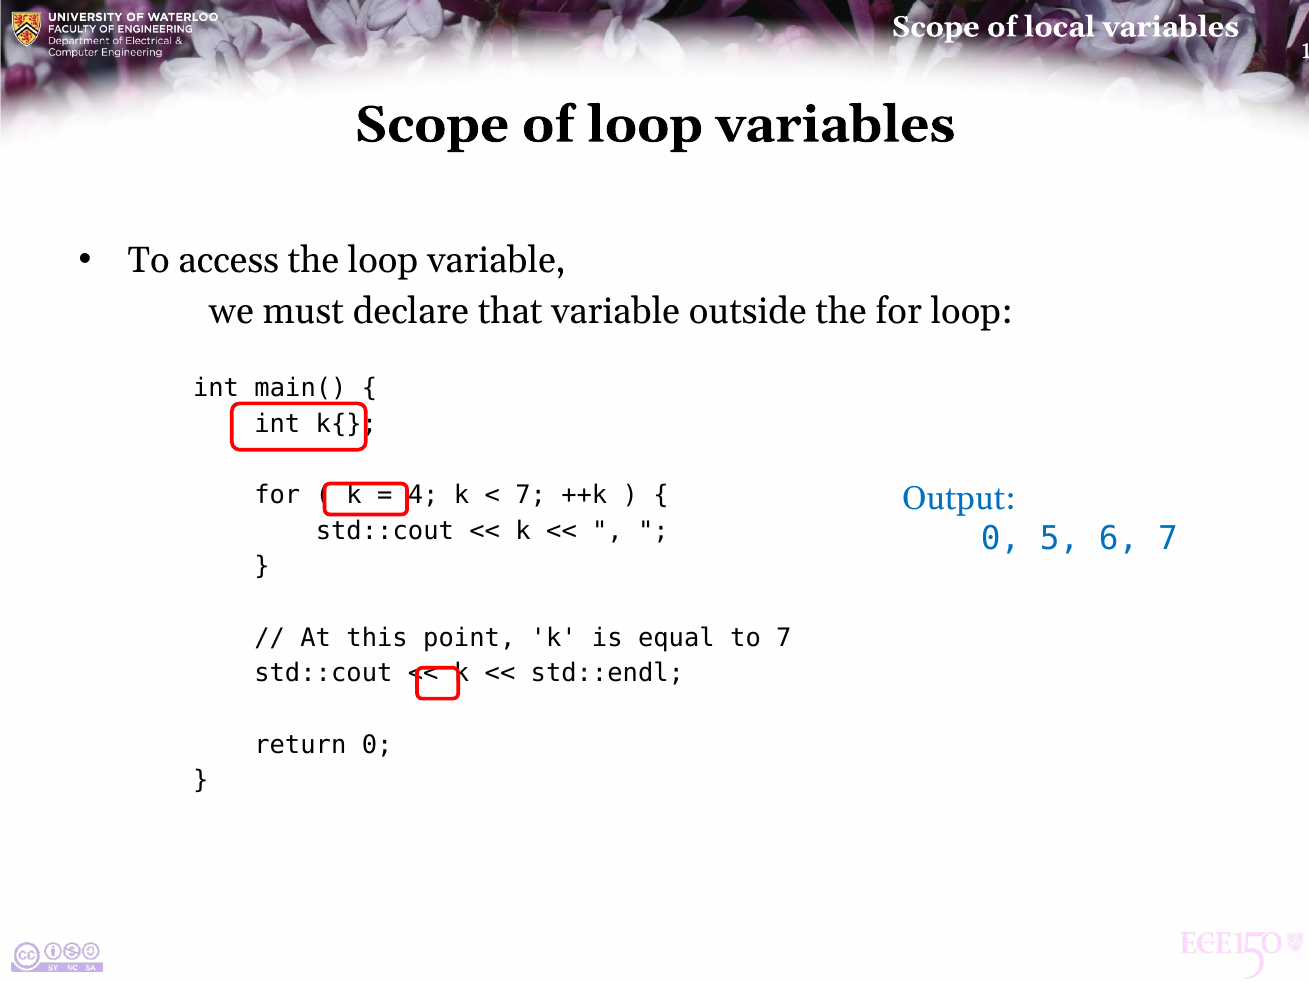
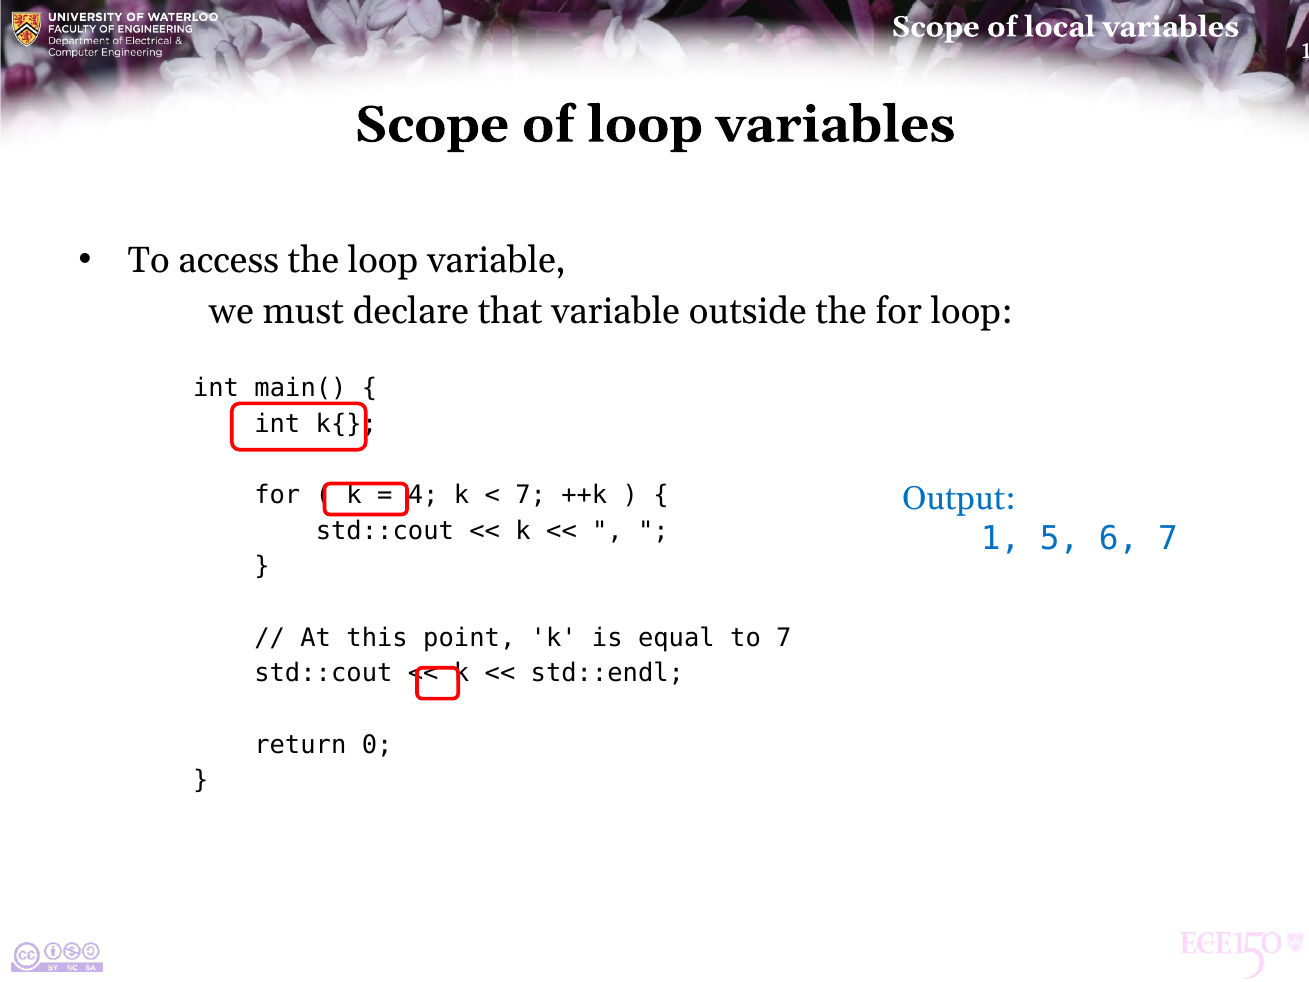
0: 0 -> 1 (1001, 538)
